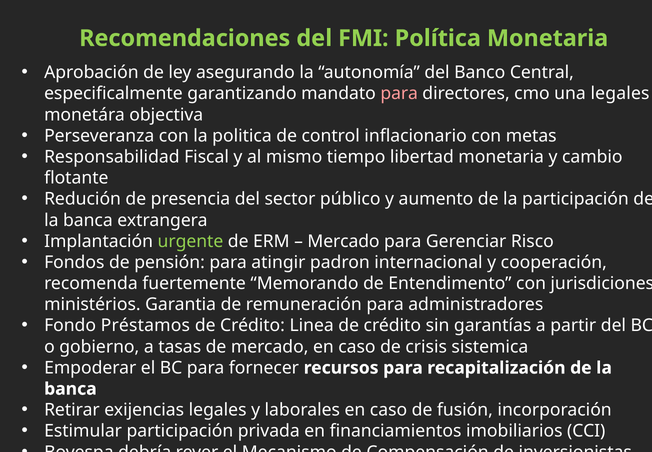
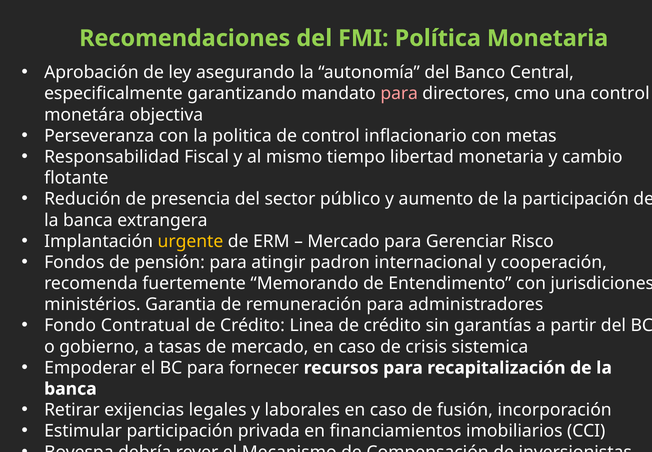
una legales: legales -> control (620, 94)
urgente colour: light green -> yellow (190, 241)
Préstamos: Préstamos -> Contratual (145, 325)
